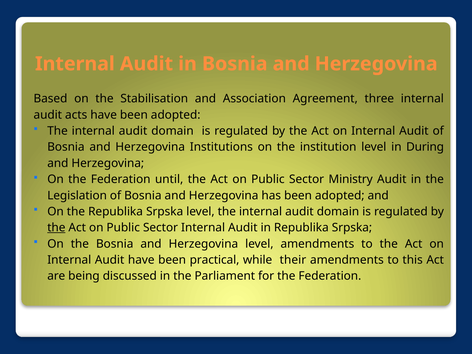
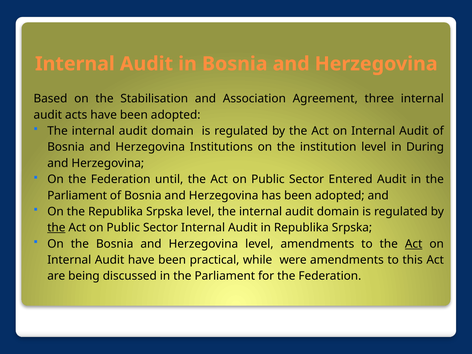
Ministry: Ministry -> Entered (351, 179)
Legislation: Legislation -> Parliament (77, 195)
Act underline: none -> present (414, 244)
their: their -> were (293, 260)
